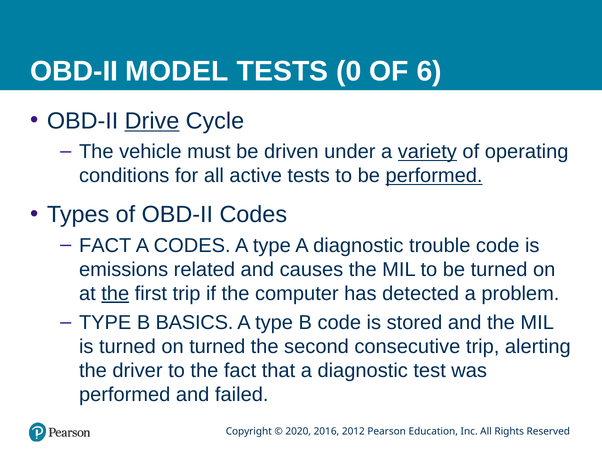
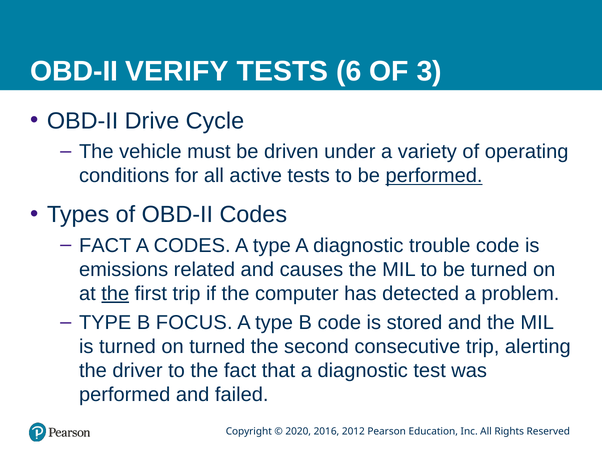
MODEL: MODEL -> VERIFY (177, 71)
0: 0 -> 6 (349, 71)
6: 6 -> 3 (429, 71)
Drive underline: present -> none (152, 121)
variety underline: present -> none (427, 152)
BASICS: BASICS -> FOCUS (194, 323)
